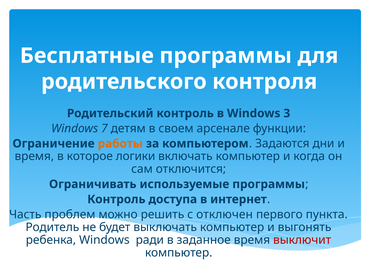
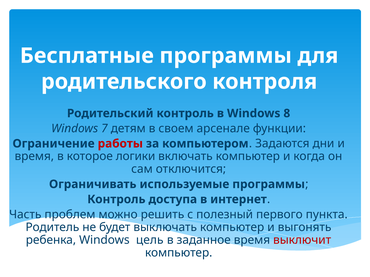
3: 3 -> 8 (287, 114)
работы colour: orange -> red (120, 144)
отключен: отключен -> полезный (225, 215)
ради: ради -> цель (150, 240)
